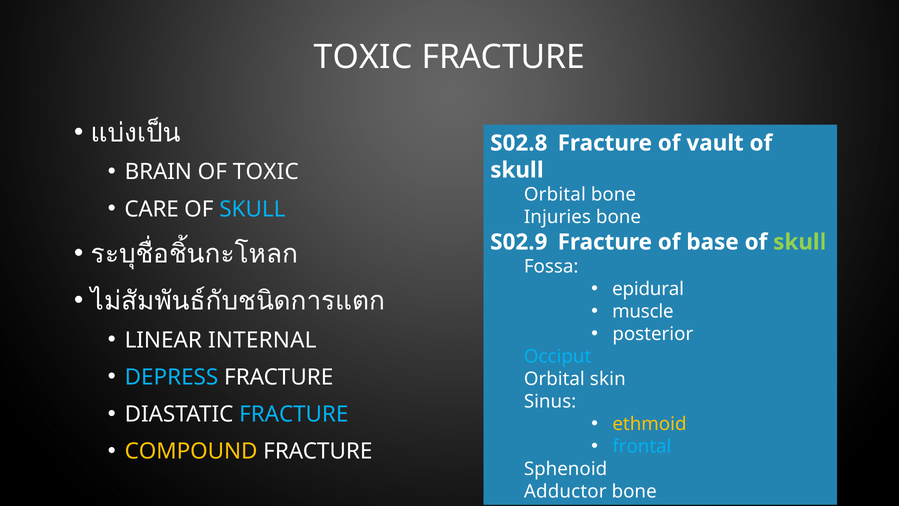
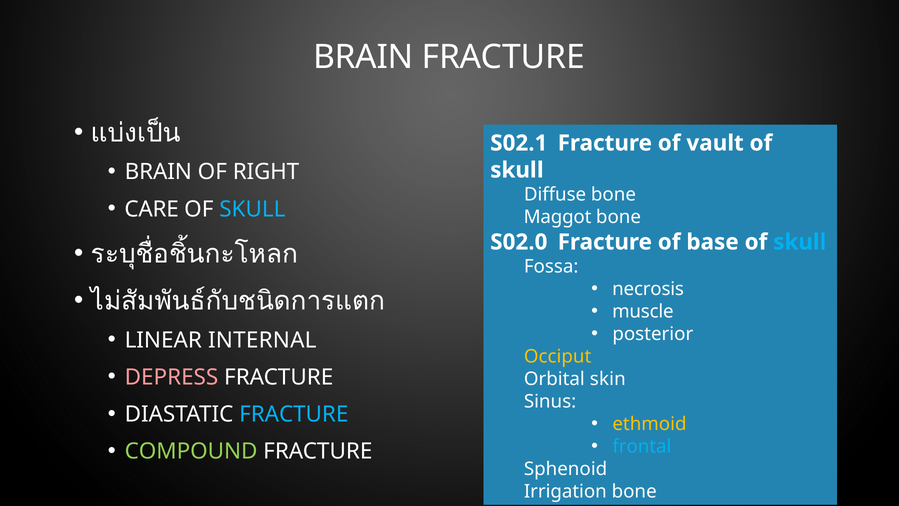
TOXIC: TOXIC -> BRAIN (363, 57)
S02.8: S02.8 -> S02.1 (519, 143)
OF TOXIC: TOXIC -> RIGHT (266, 172)
Orbital: Orbital -> Diffuse (555, 194)
Injuries: Injuries -> Maggot (558, 217)
S02.9: S02.9 -> S02.0 (519, 242)
skull colour: light green -> light blue (800, 242)
epidural: epidural -> necrosis (648, 289)
Occiput colour: light blue -> yellow (558, 356)
DEPRESS colour: light blue -> pink (171, 377)
COMPOUND colour: yellow -> light green (191, 451)
Adductor: Adductor -> Irrigation (565, 491)
